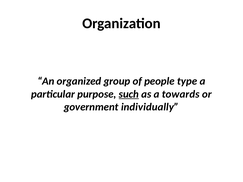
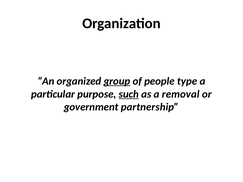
group underline: none -> present (117, 81)
towards: towards -> removal (181, 94)
individually: individually -> partnership (150, 107)
